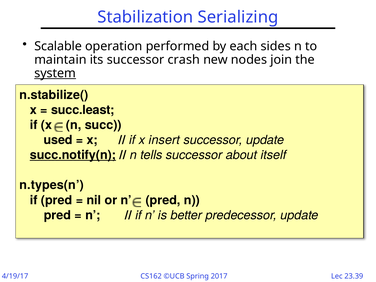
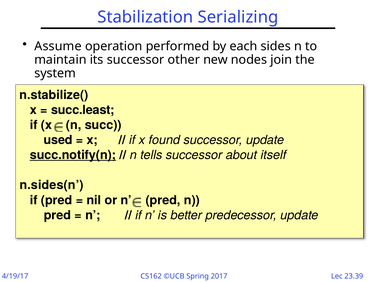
Scalable: Scalable -> Assume (58, 46)
crash: crash -> other (184, 60)
system underline: present -> none (55, 73)
insert: insert -> found (164, 140)
n.types(n: n.types(n -> n.sides(n (52, 185)
